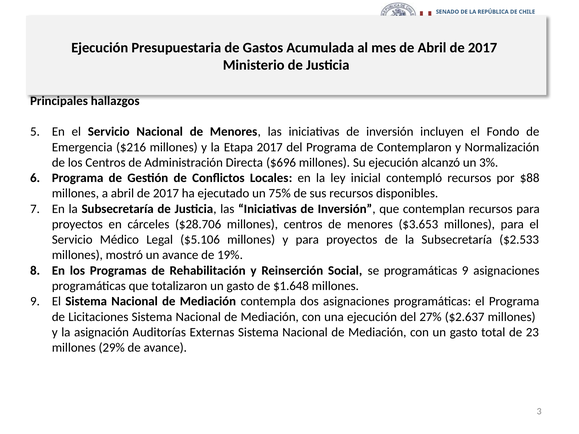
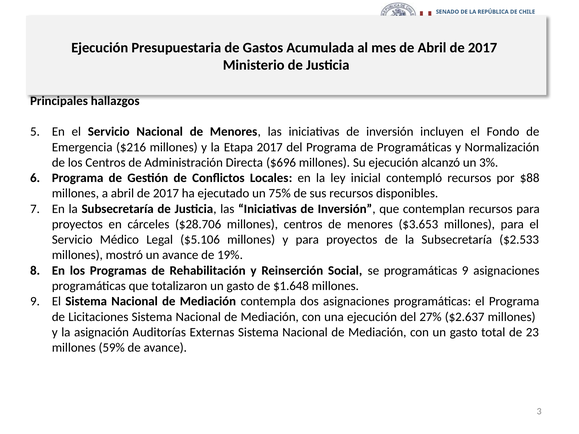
de Contemplaron: Contemplaron -> Programáticas (414, 147)
29%: 29% -> 59% (112, 348)
